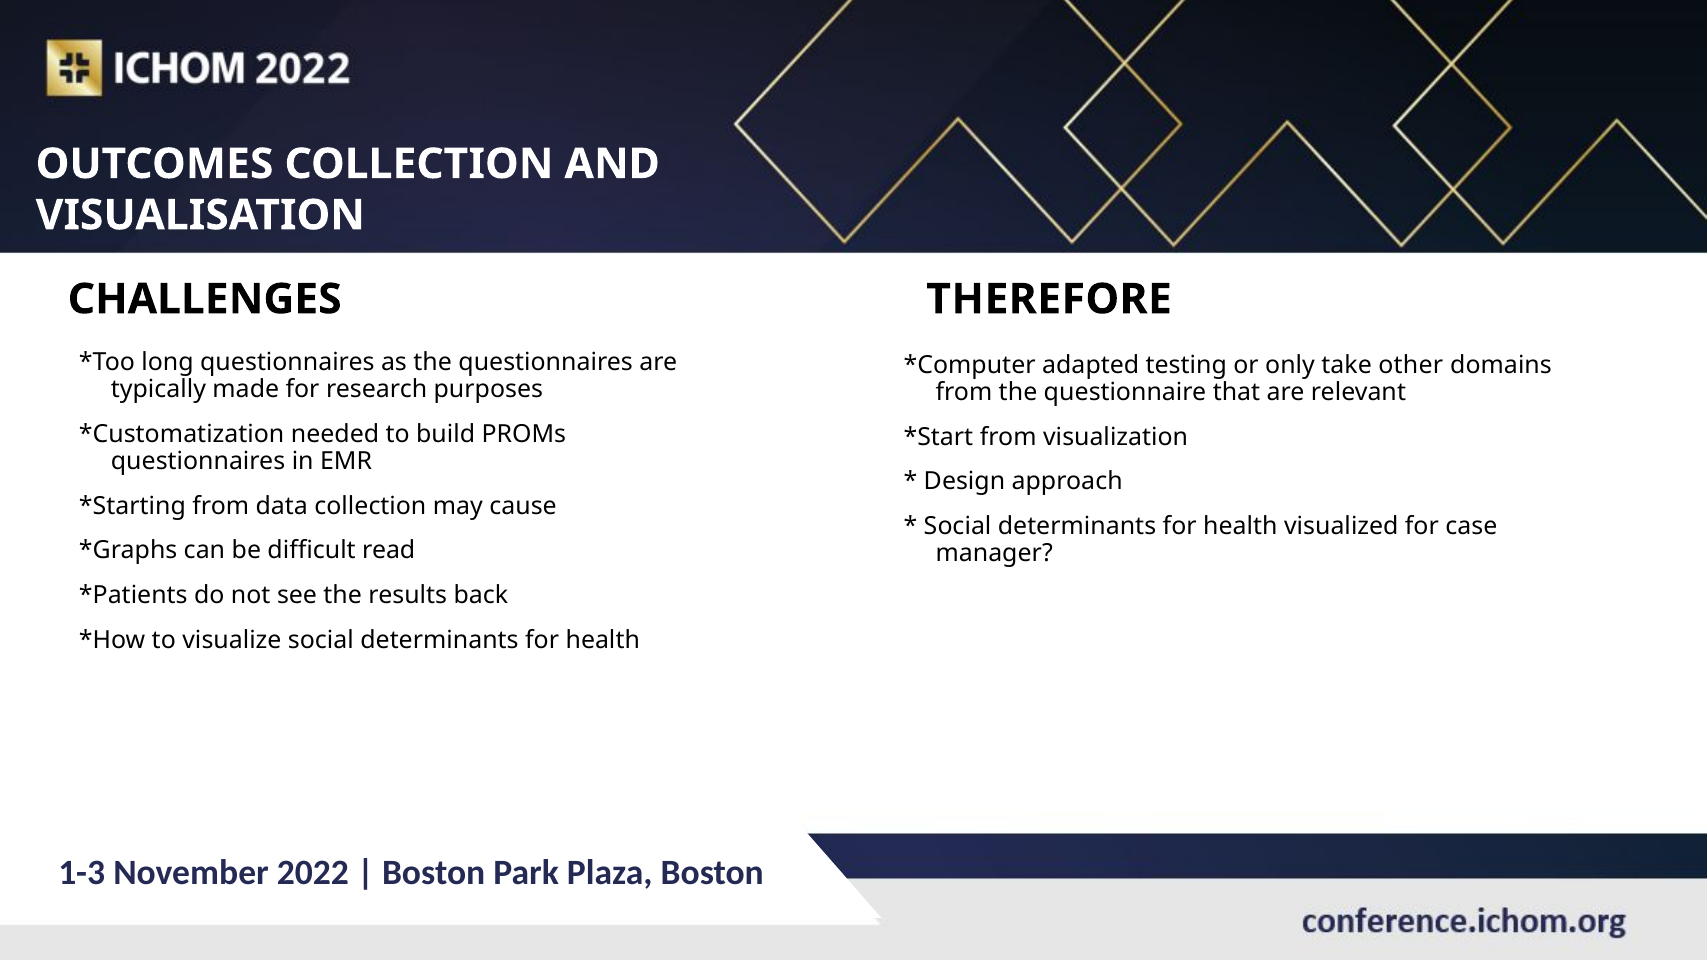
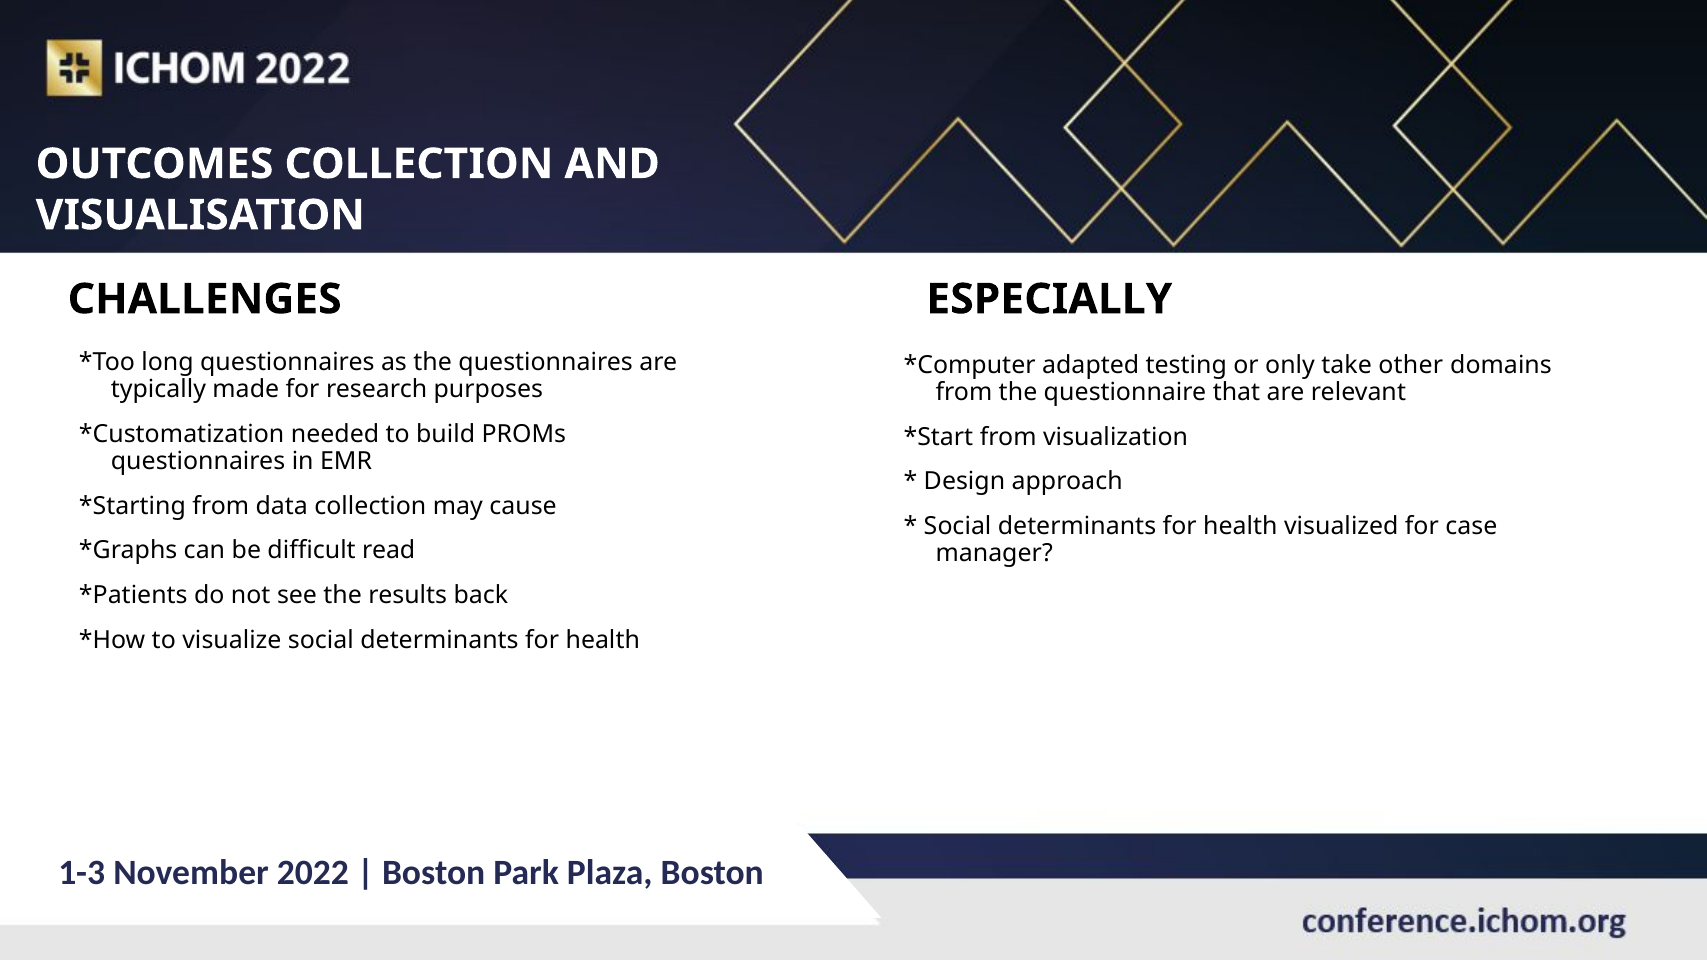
THEREFORE: THEREFORE -> ESPECIALLY (1049, 299)
